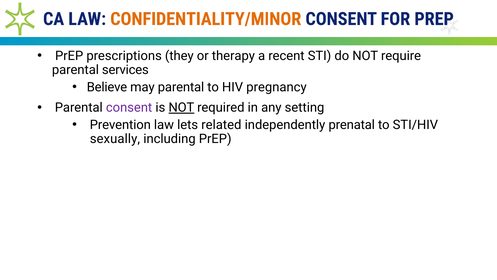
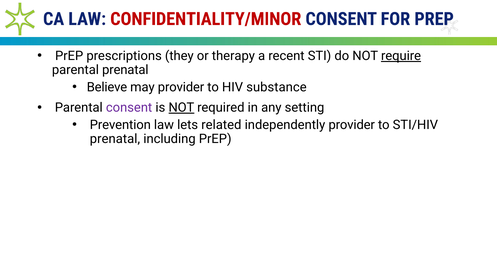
CONFIDENTIALITY/MINOR colour: orange -> red (206, 19)
require underline: none -> present (401, 56)
parental services: services -> prenatal (125, 70)
may parental: parental -> provider (181, 87)
pregnancy: pregnancy -> substance (276, 87)
independently prenatal: prenatal -> provider (352, 125)
sexually: sexually -> prenatal (115, 139)
